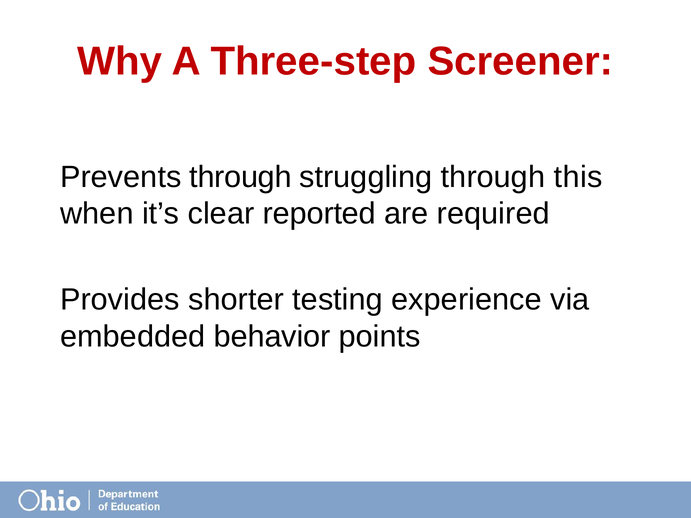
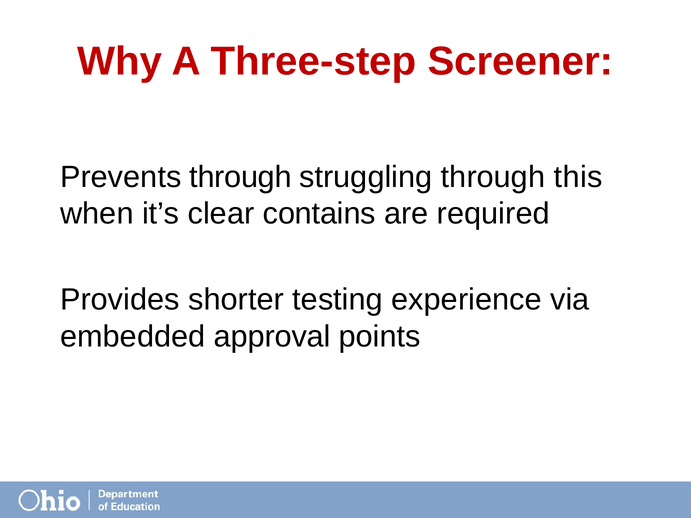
reported: reported -> contains (319, 214)
behavior: behavior -> approval (272, 337)
